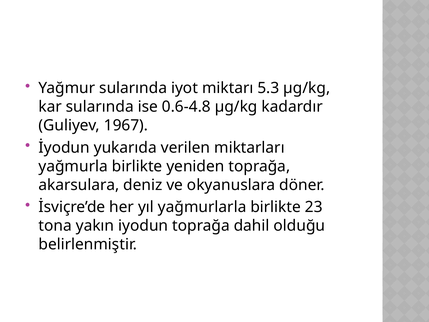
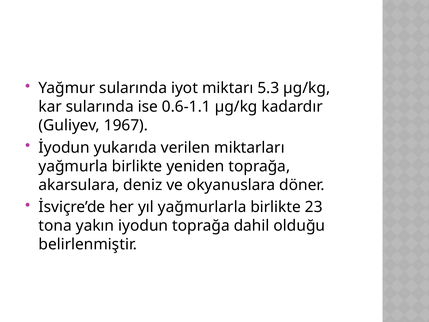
0.6-4.8: 0.6-4.8 -> 0.6-1.1 (186, 107)
